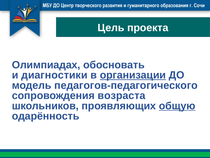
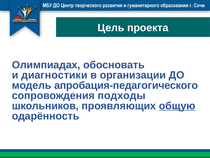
организации underline: present -> none (133, 75)
педагогов-педагогического: педагогов-педагогического -> апробация-педагогического (126, 85)
возраста: возраста -> подходы (122, 95)
